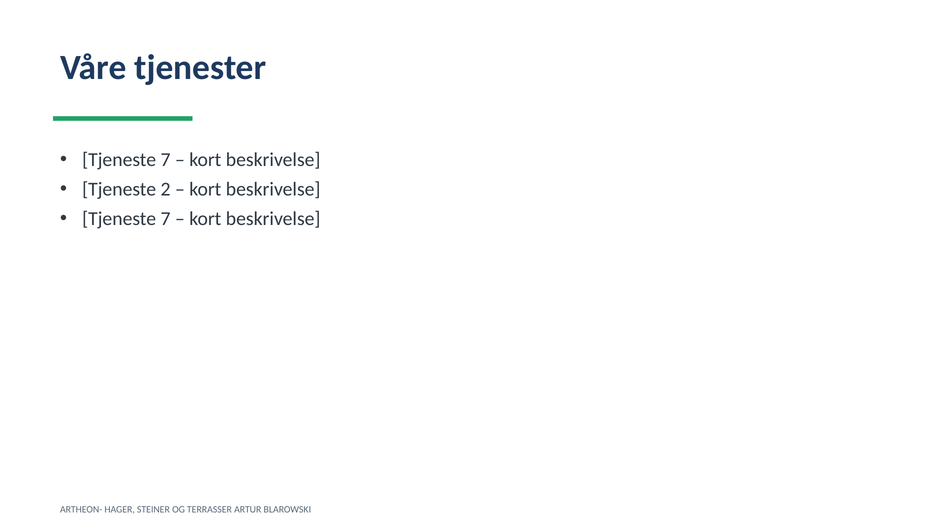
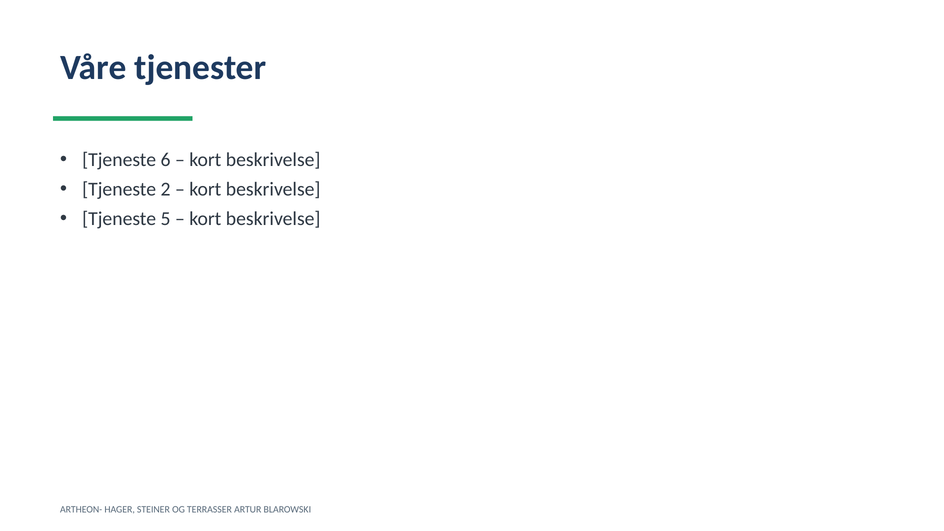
7: 7 -> 6 (166, 160)
7: 7 -> 5 (166, 219)
